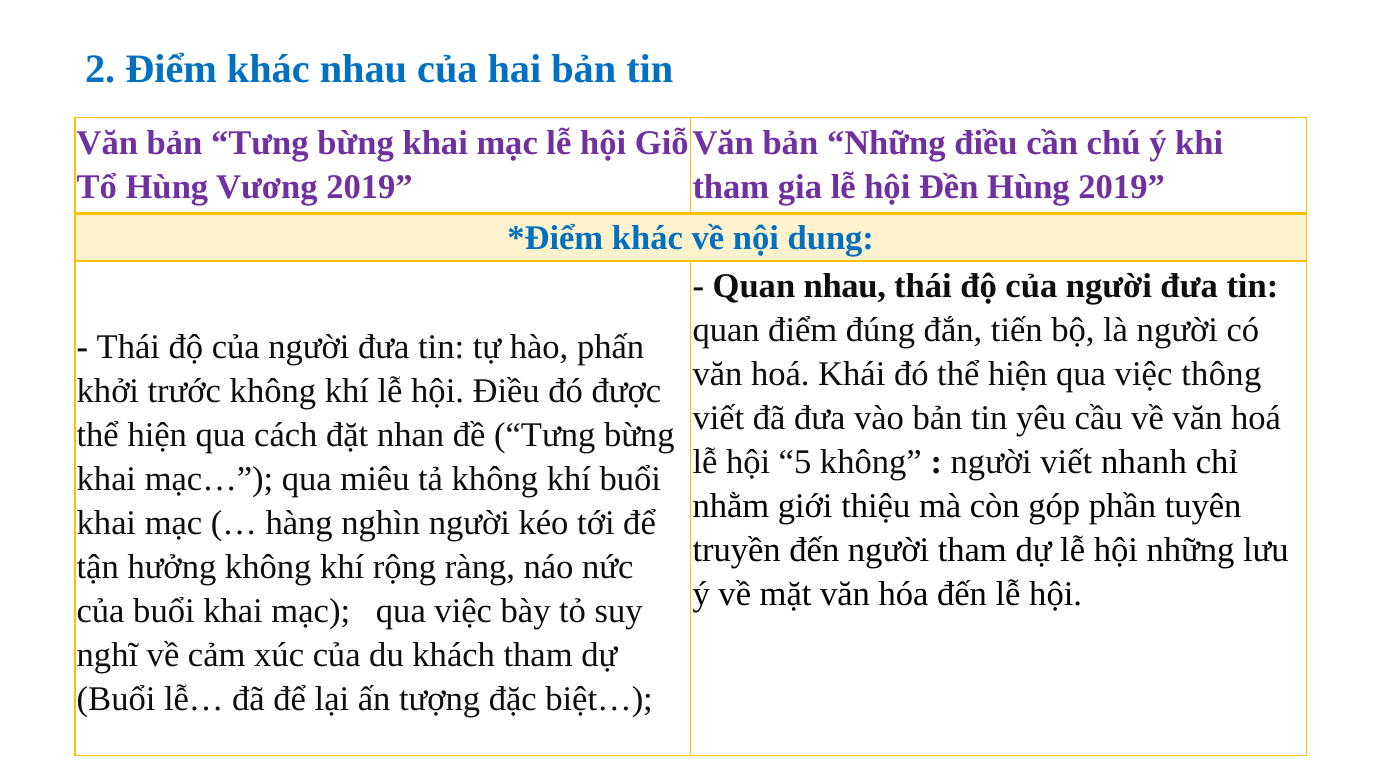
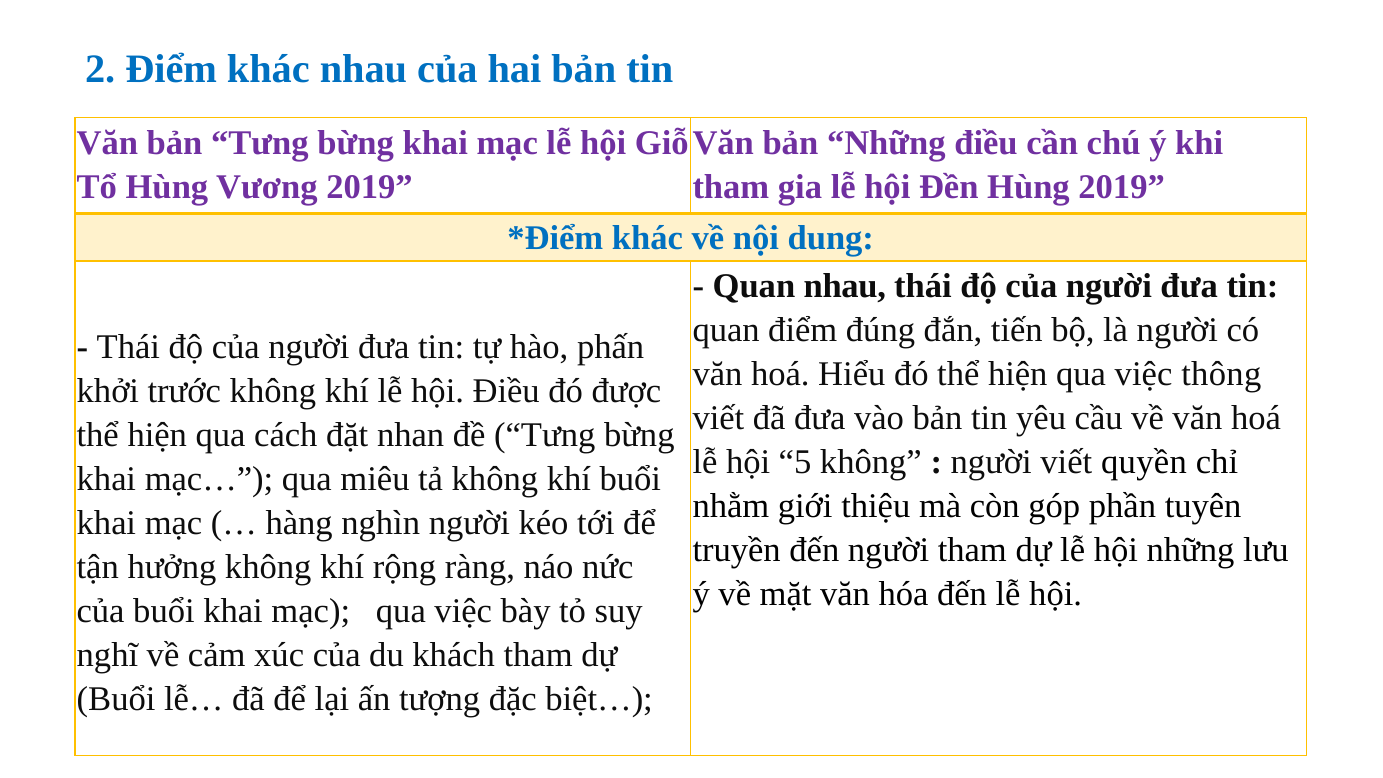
Khái: Khái -> Hiểu (852, 374)
nhanh: nhanh -> quyền (1144, 462)
